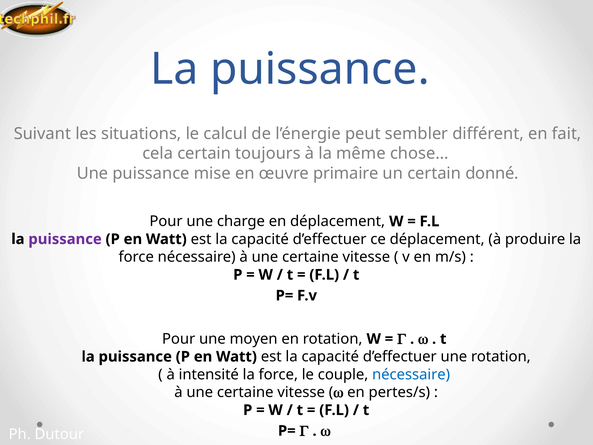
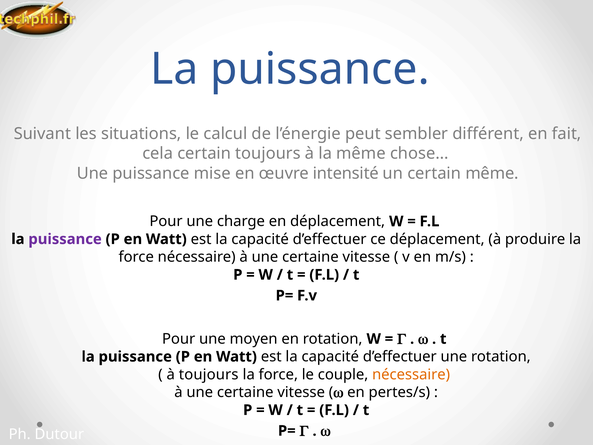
primaire: primaire -> intensité (346, 173)
certain donné: donné -> même (492, 173)
à intensité: intensité -> toujours (209, 374)
nécessaire colour: blue -> orange (411, 374)
